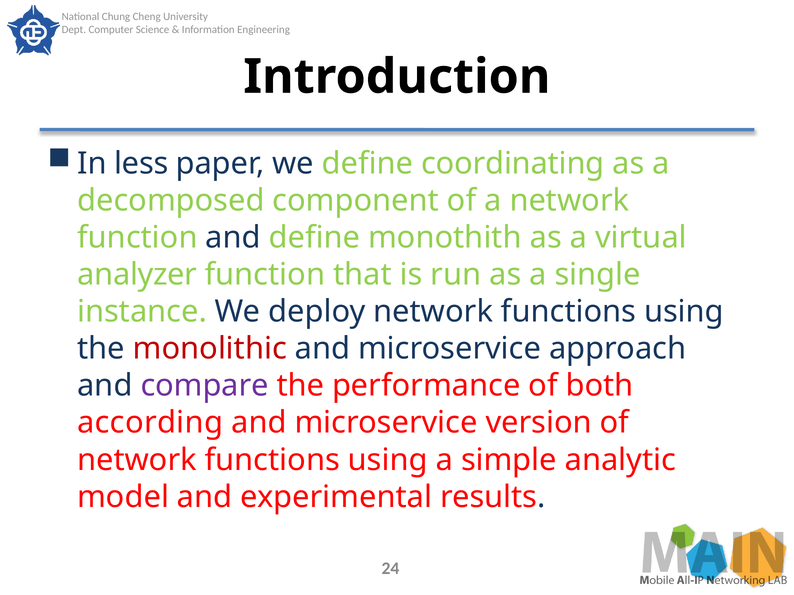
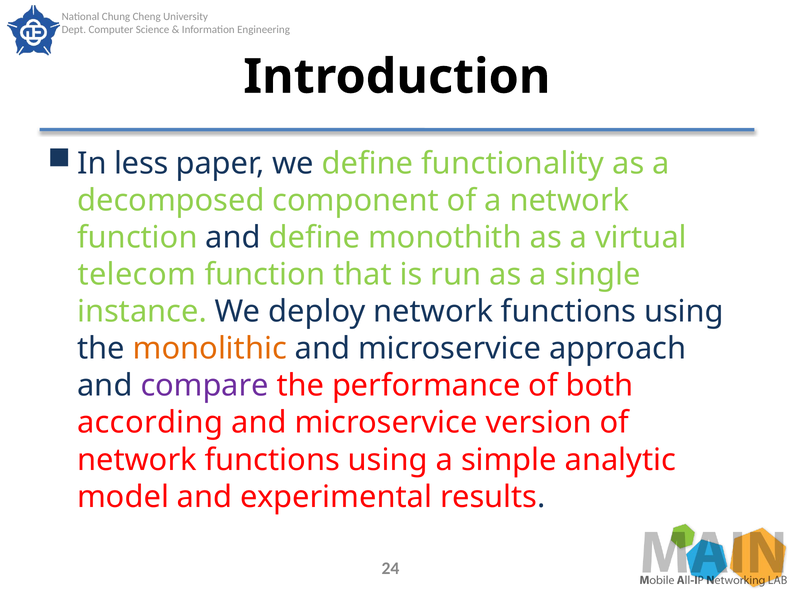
coordinating: coordinating -> functionality (513, 164)
analyzer: analyzer -> telecom (137, 275)
monolithic colour: red -> orange (210, 349)
